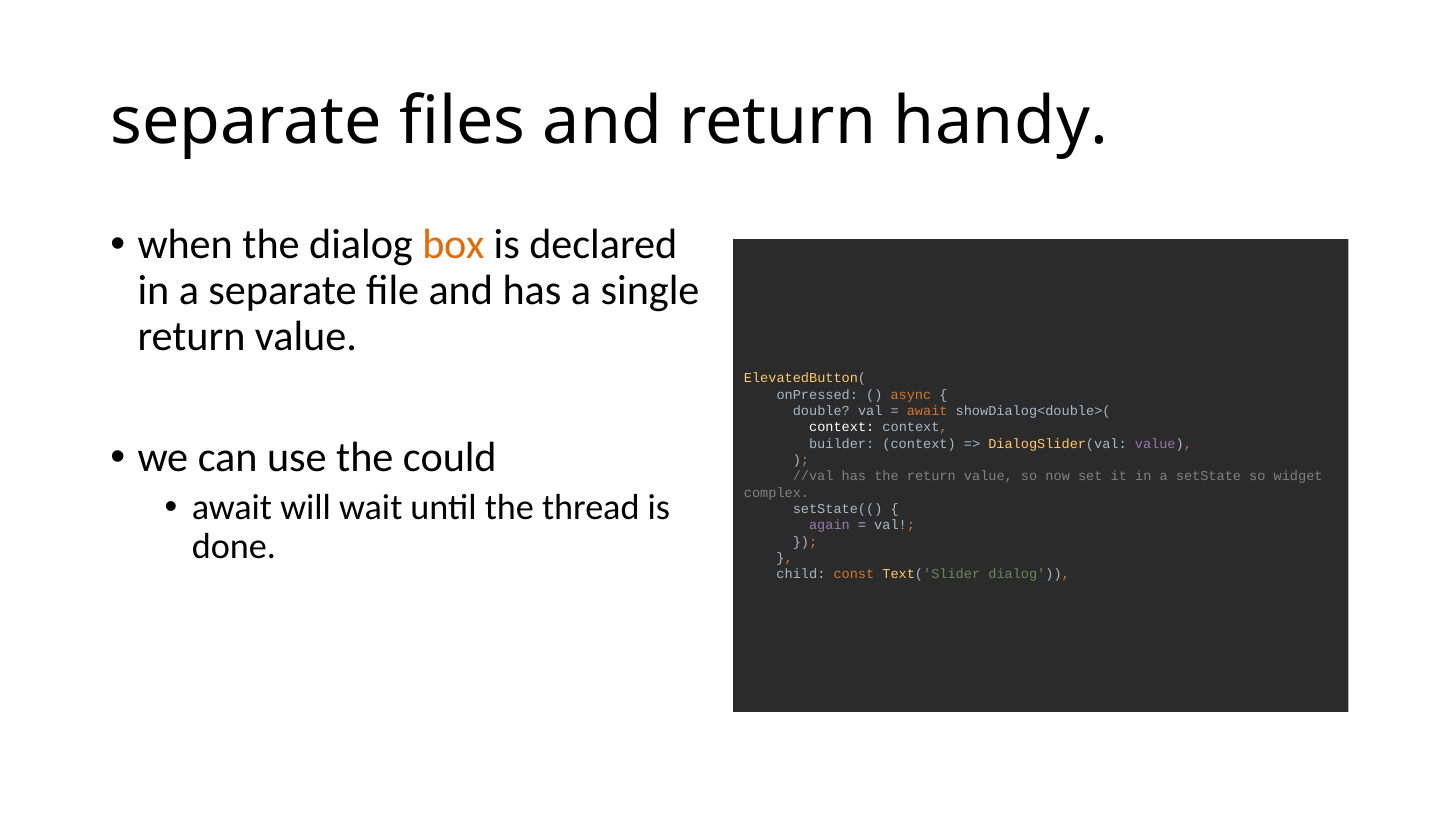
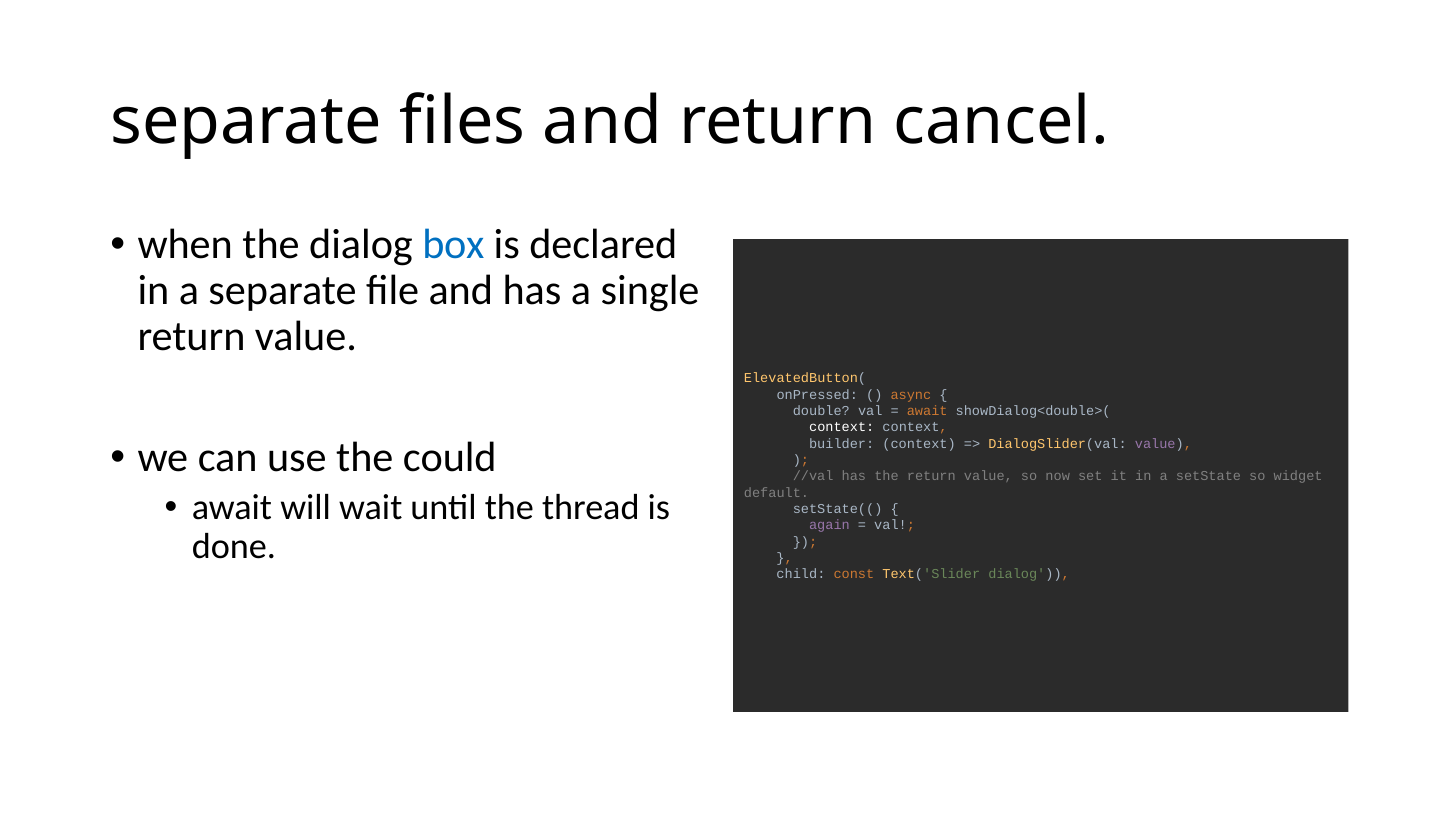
handy: handy -> cancel (1001, 122)
box colour: orange -> blue (453, 245)
complex: complex -> default (777, 492)
